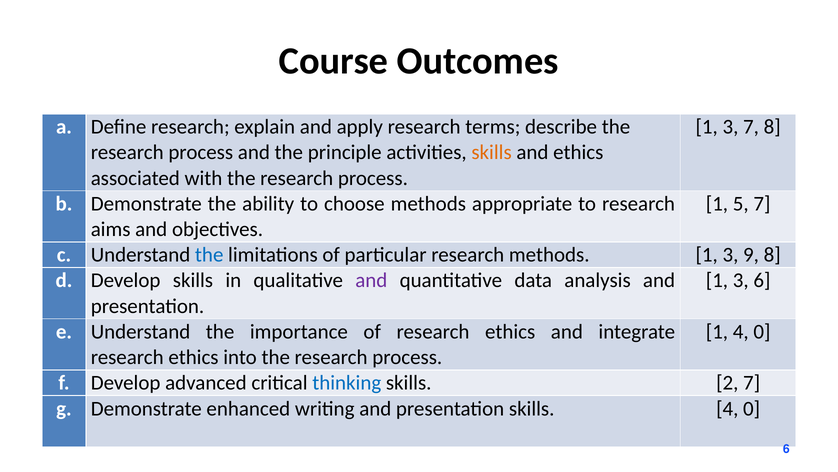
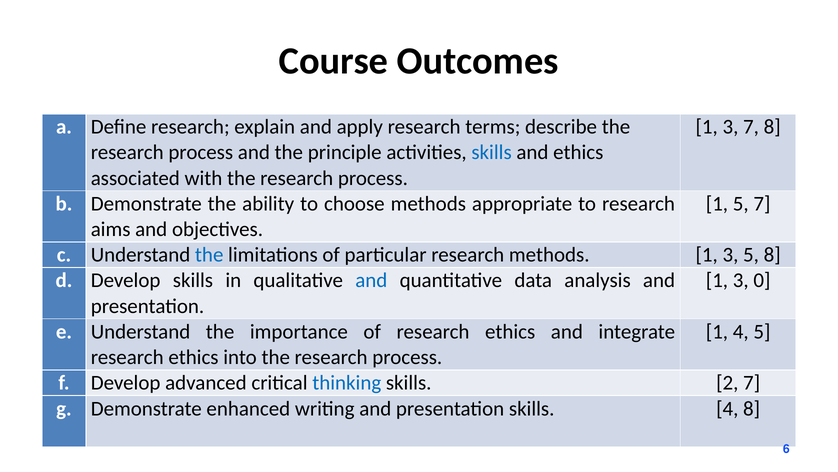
skills colour: orange -> blue (492, 152)
3 9: 9 -> 5 (751, 255)
and colour: purple -> blue (371, 280)
3 6: 6 -> 0 (762, 280)
1 4 0: 0 -> 5 (762, 331)
skills 4 0: 0 -> 8 (752, 408)
